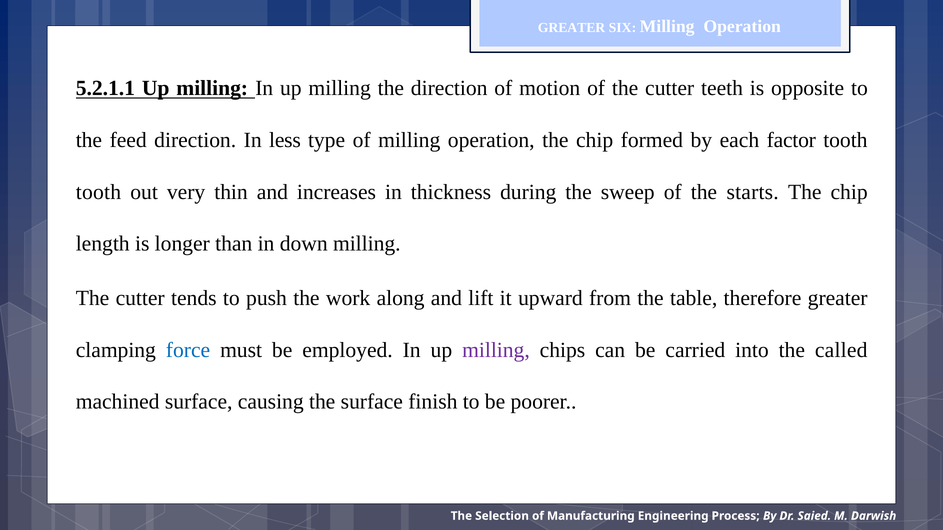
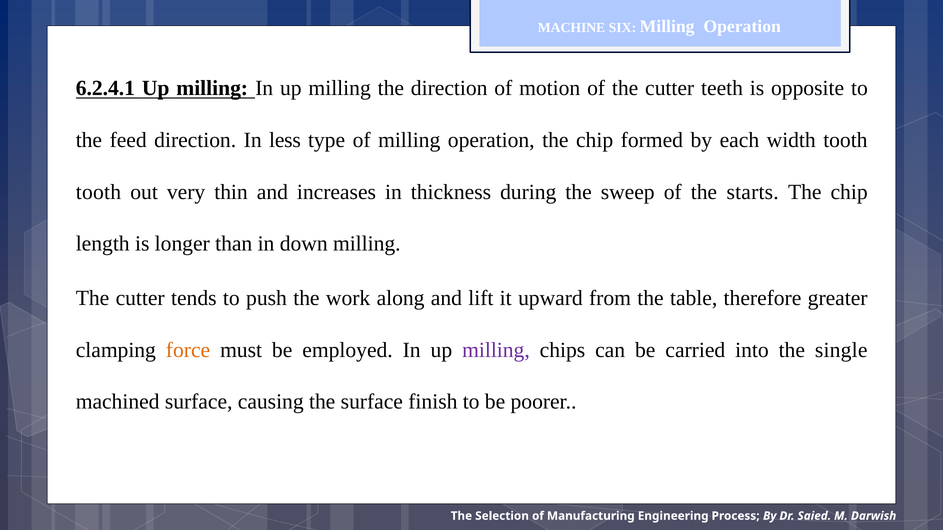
GREATER: GREATER -> MACHINE (572, 28)
5.2.1.1: 5.2.1.1 -> 6.2.4.1 (105, 88)
factor: factor -> width (791, 140)
force colour: blue -> orange (188, 350)
called: called -> single (841, 350)
